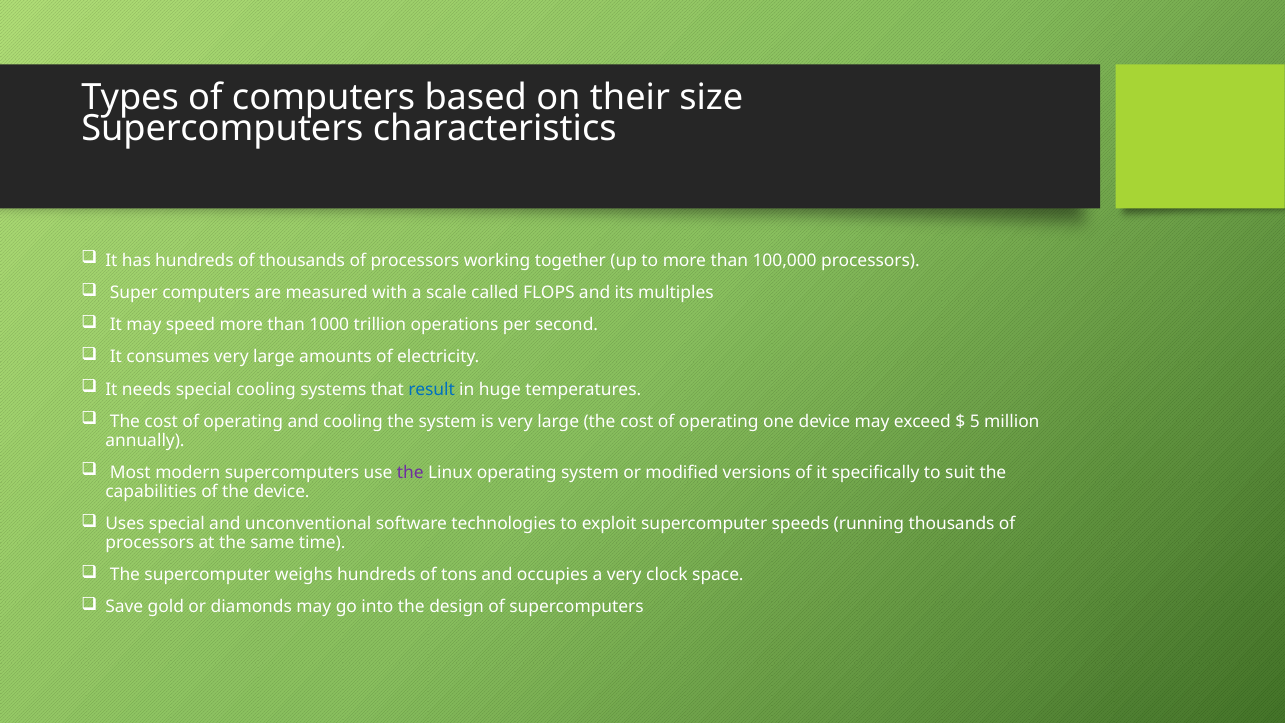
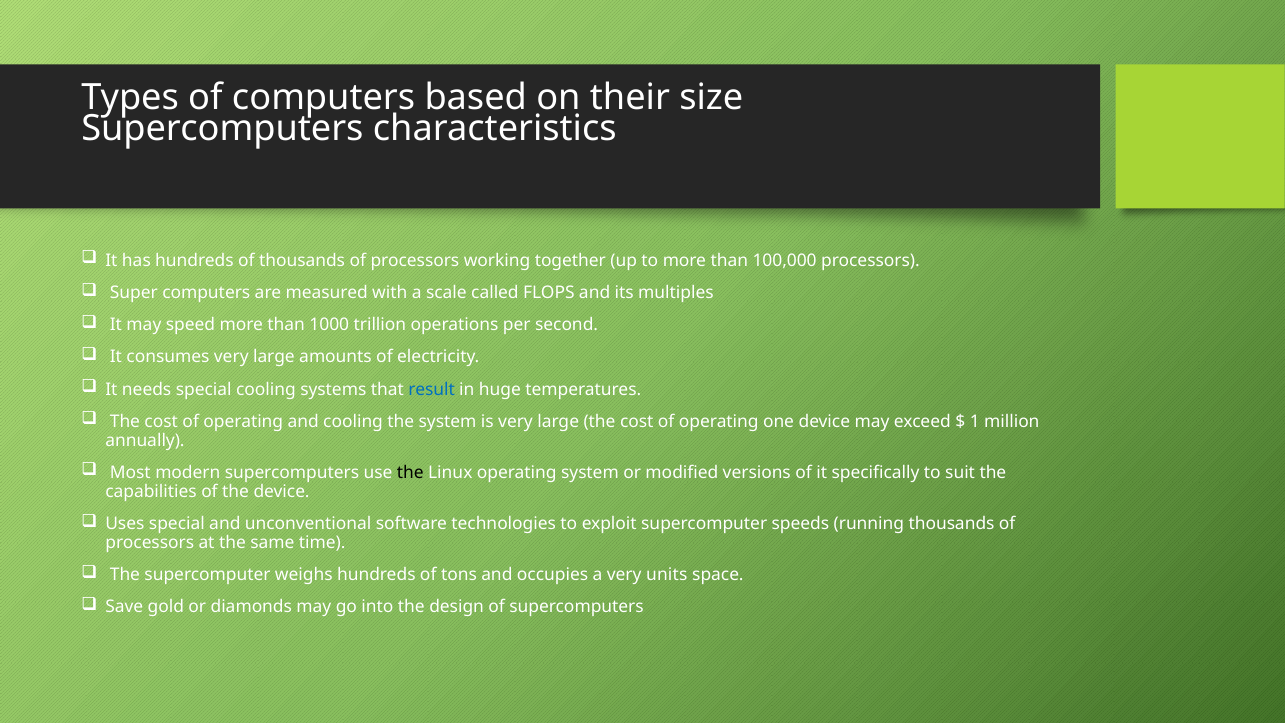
5: 5 -> 1 (975, 421)
the colour: purple -> black (410, 473)
clock: clock -> units (667, 575)
